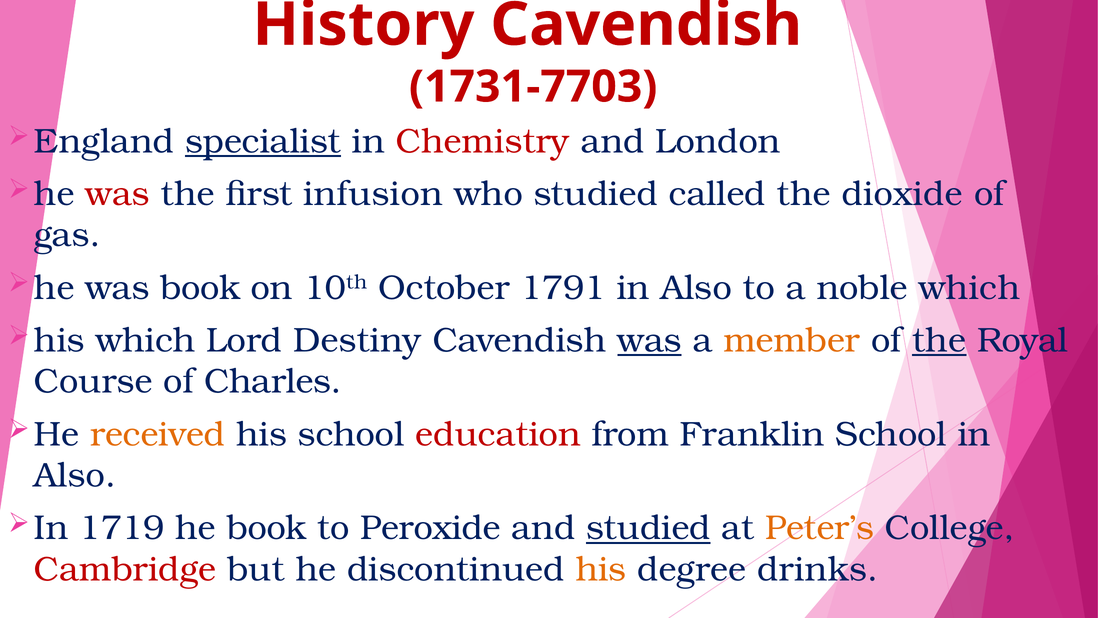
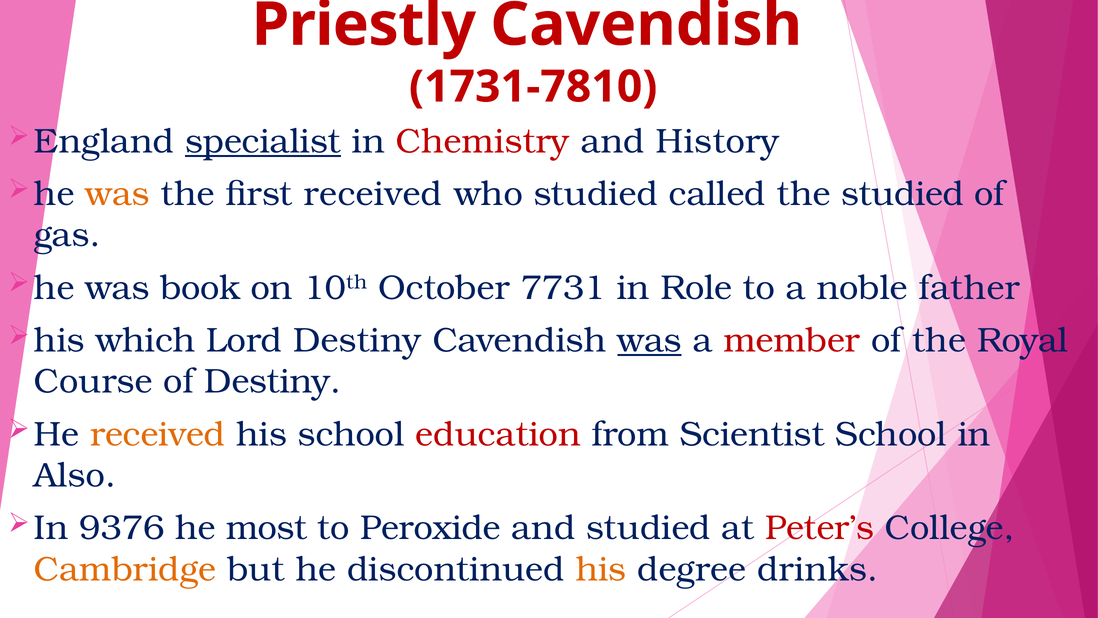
History: History -> Priestly (364, 25)
1731-7703: 1731-7703 -> 1731-7810 (533, 87)
London: London -> History (718, 141)
was colour: red -> orange (118, 194)
first infusion: infusion -> received (373, 194)
the dioxide: dioxide -> studied (903, 194)
1791: 1791 -> 7731 (563, 288)
Also: Also -> Role (696, 288)
noble which: which -> father (969, 288)
member colour: orange -> red (792, 340)
the underline: present -> none (939, 340)
of Charles: Charles -> Destiny (273, 381)
Franklin: Franklin -> Scientist (752, 434)
1719: 1719 -> 9376 (122, 528)
he book: book -> most (267, 528)
studied underline: present -> none (648, 528)
Peter’s colour: orange -> red (820, 528)
Cambridge colour: red -> orange (125, 569)
